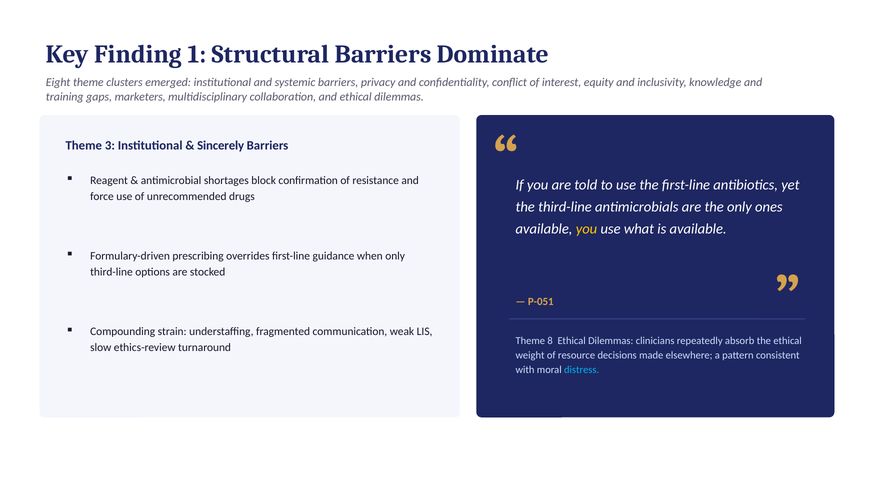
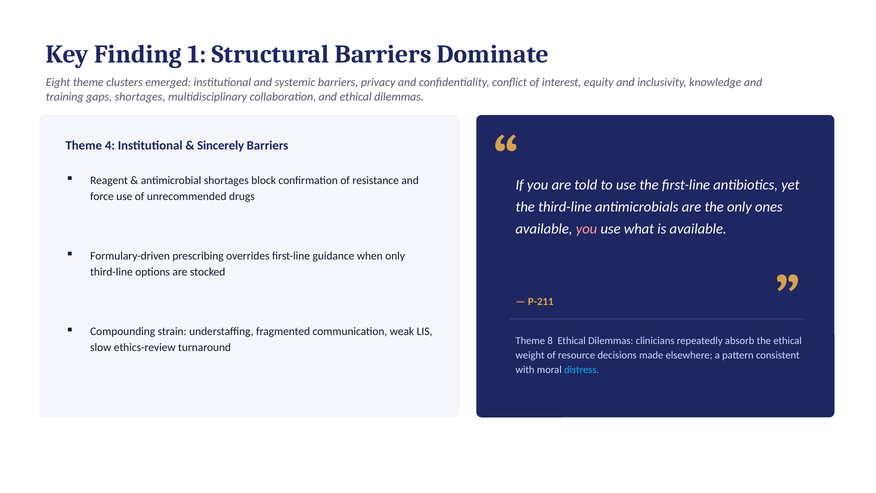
gaps marketers: marketers -> shortages (140, 97)
3: 3 -> 4 (110, 145)
you colour: yellow -> pink (587, 229)
P-051: P-051 -> P-211 (541, 301)
